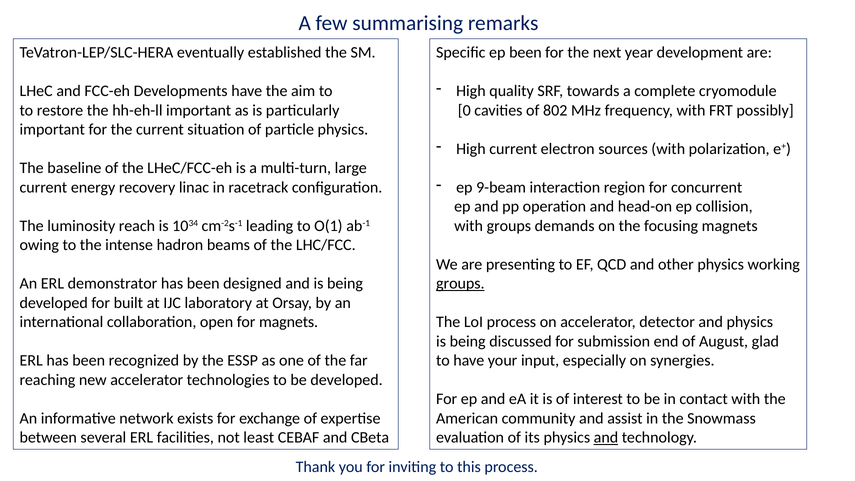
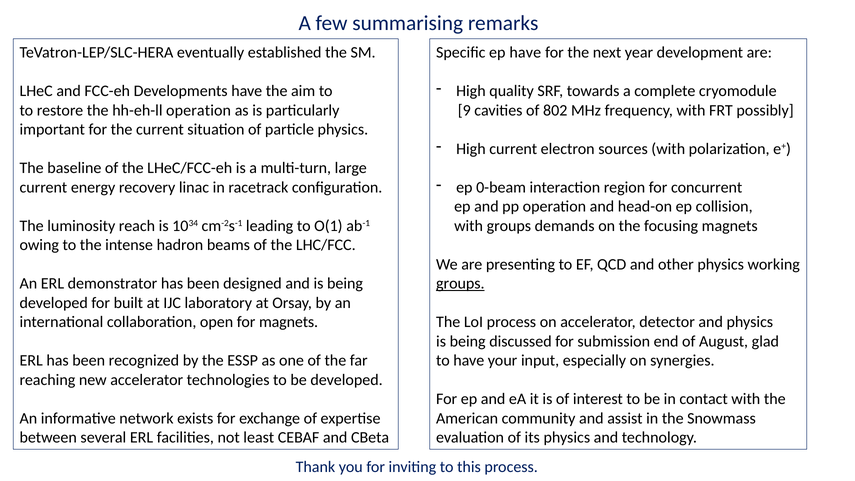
ep been: been -> have (525, 53)
hh-eh-ll important: important -> operation (199, 110)
0: 0 -> 9 (464, 110)
9-beam: 9-beam -> 0-beam (501, 187)
and underline: present -> none (606, 437)
